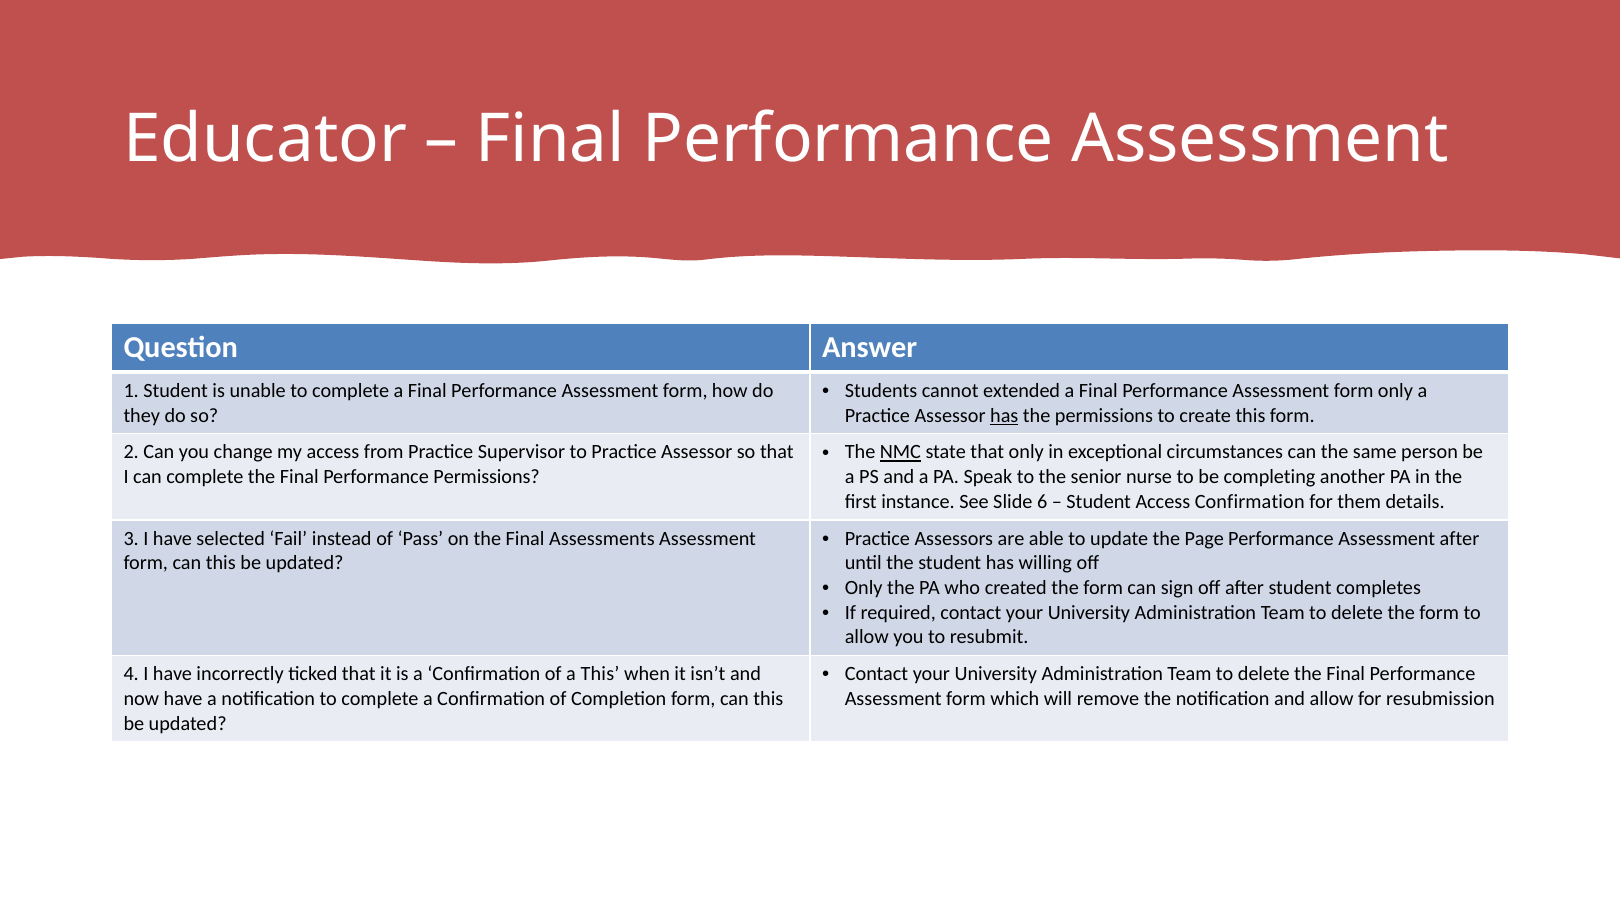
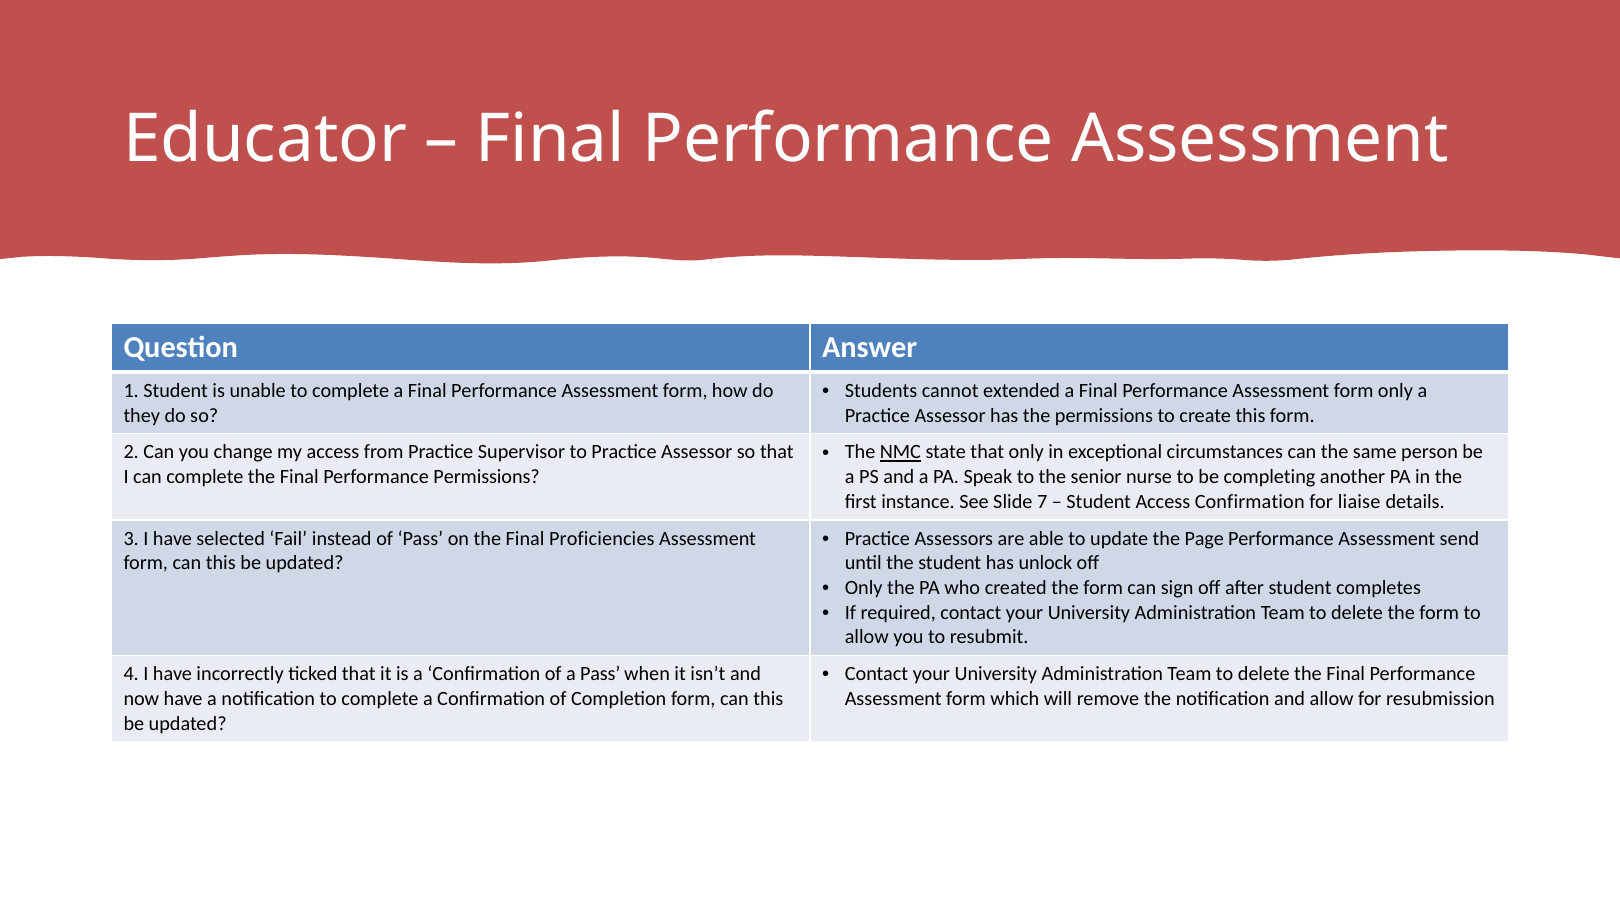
has underline: present -> none (1004, 416)
6: 6 -> 7 (1042, 502)
them: them -> liaise (1359, 502)
Assessment after: after -> send (1459, 539)
Assessments: Assessments -> Proficiencies (602, 539)
willing: willing -> unlock (1045, 563)
a This: This -> Pass (600, 674)
